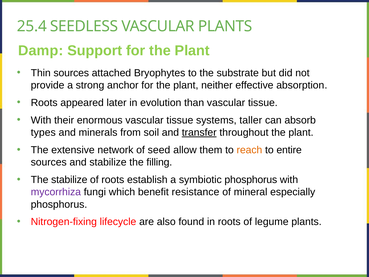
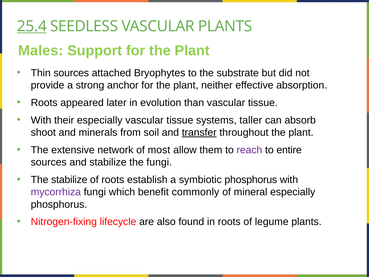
25.4 underline: none -> present (32, 26)
Damp: Damp -> Males (41, 50)
their enormous: enormous -> especially (100, 120)
types: types -> shoot (43, 132)
seed: seed -> most (159, 150)
reach colour: orange -> purple (249, 150)
the filling: filling -> fungi (159, 162)
resistance: resistance -> commonly (196, 192)
